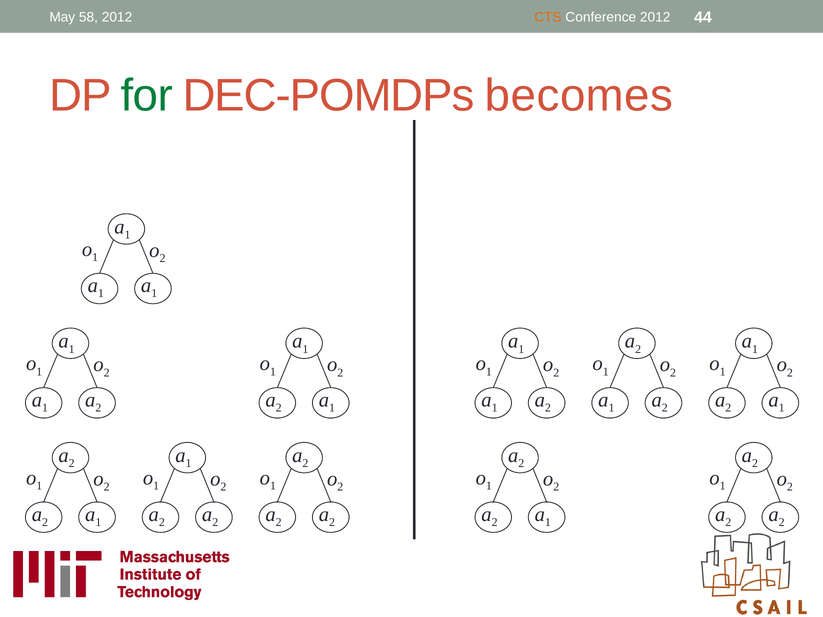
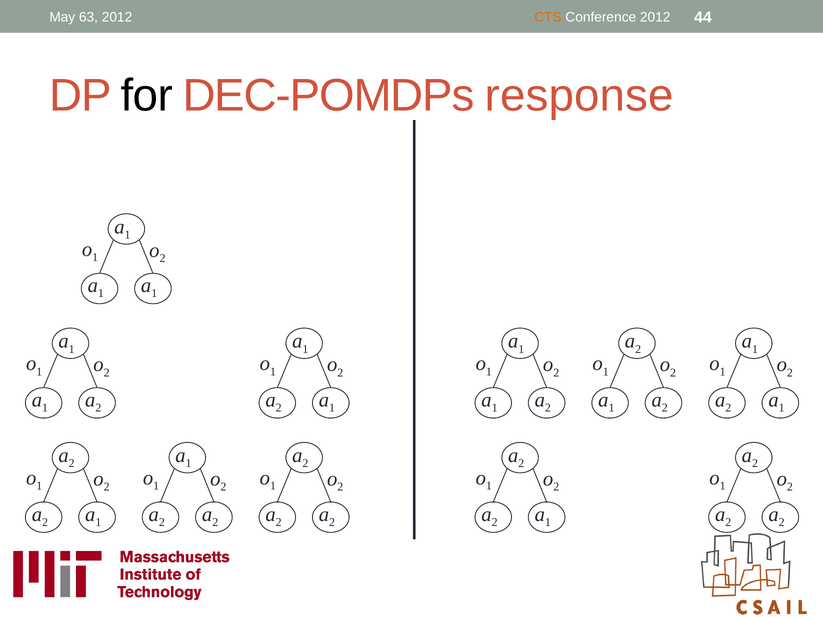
58: 58 -> 63 (88, 17)
for colour: green -> black (147, 96)
becomes: becomes -> response (579, 96)
